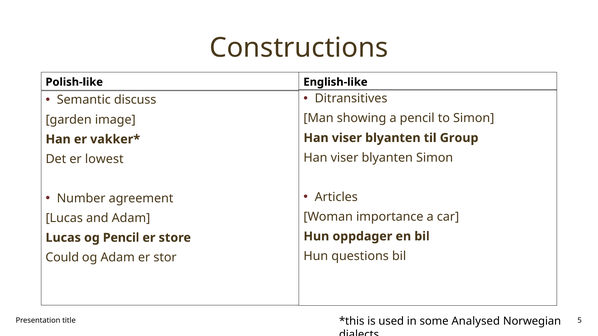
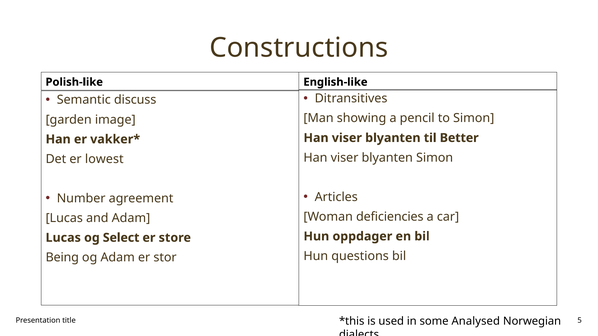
Group: Group -> Better (459, 138)
importance: importance -> deficiencies (390, 217)
og Pencil: Pencil -> Select (121, 238)
Could: Could -> Being (62, 258)
